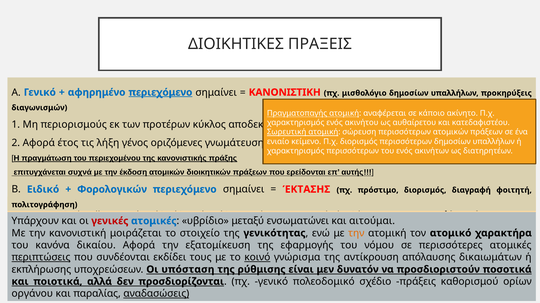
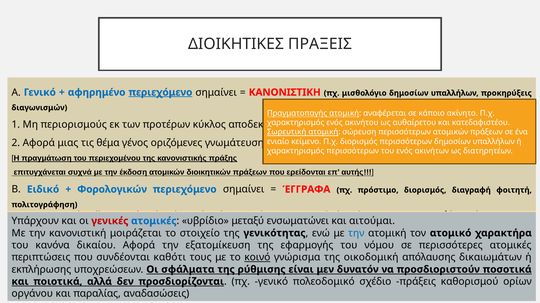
έτος: έτος -> μιας (68, 143)
λήξη: λήξη -> θέμα (108, 143)
ΈΚΤΑΣΗΣ: ΈΚΤΑΣΗΣ -> ΈΓΓΡΑΦΑ (306, 190)
την colour: orange -> blue (356, 234)
περιπτώσεις underline: present -> none (41, 258)
εκδίδει: εκδίδει -> καθότι (170, 258)
αντίκρουση: αντίκρουση -> οικοδομική (371, 258)
υπόσταση: υπόσταση -> σφάλματα (188, 270)
αναδασώσεις underline: present -> none (156, 294)
